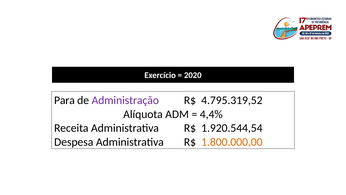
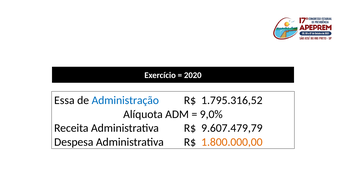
Para: Para -> Essa (64, 100)
Administração colour: purple -> blue (125, 100)
4.795.319,52: 4.795.319,52 -> 1.795.316,52 (232, 100)
4,4%: 4,4% -> 9,0% (211, 114)
1.920.544,54: 1.920.544,54 -> 9.607.479,79 (232, 128)
